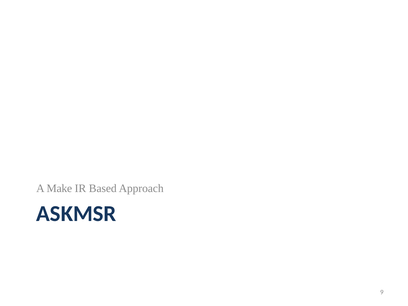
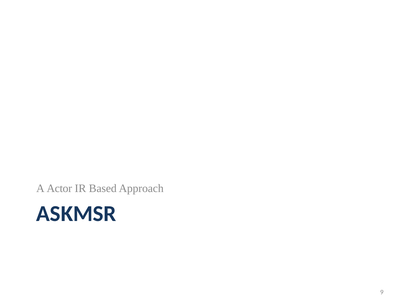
Make: Make -> Actor (59, 189)
